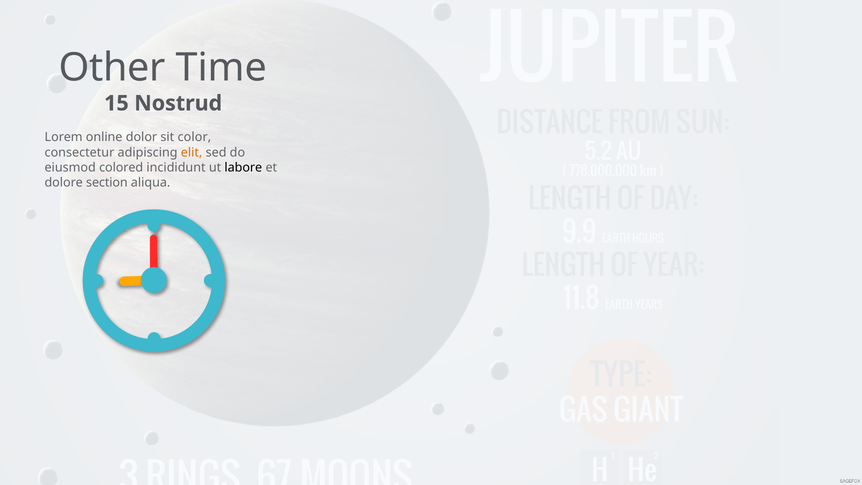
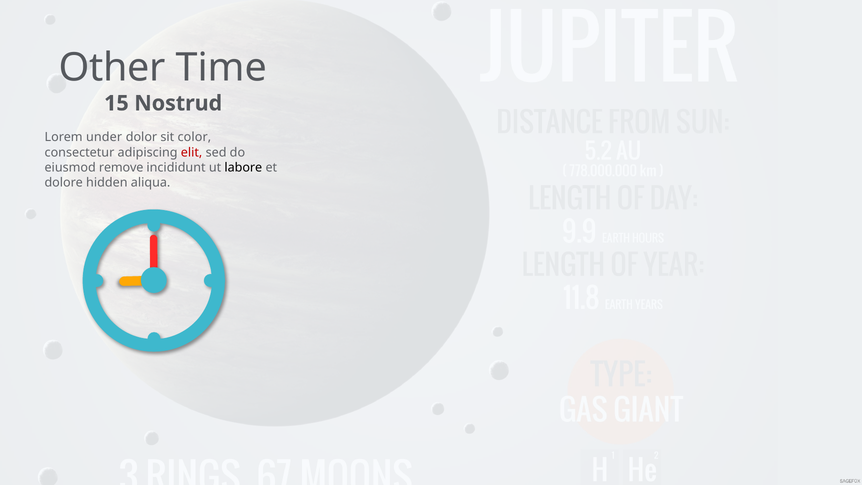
online: online -> under (104, 137)
elit colour: orange -> red (192, 152)
colored: colored -> remove (121, 167)
section: section -> hidden (107, 183)
